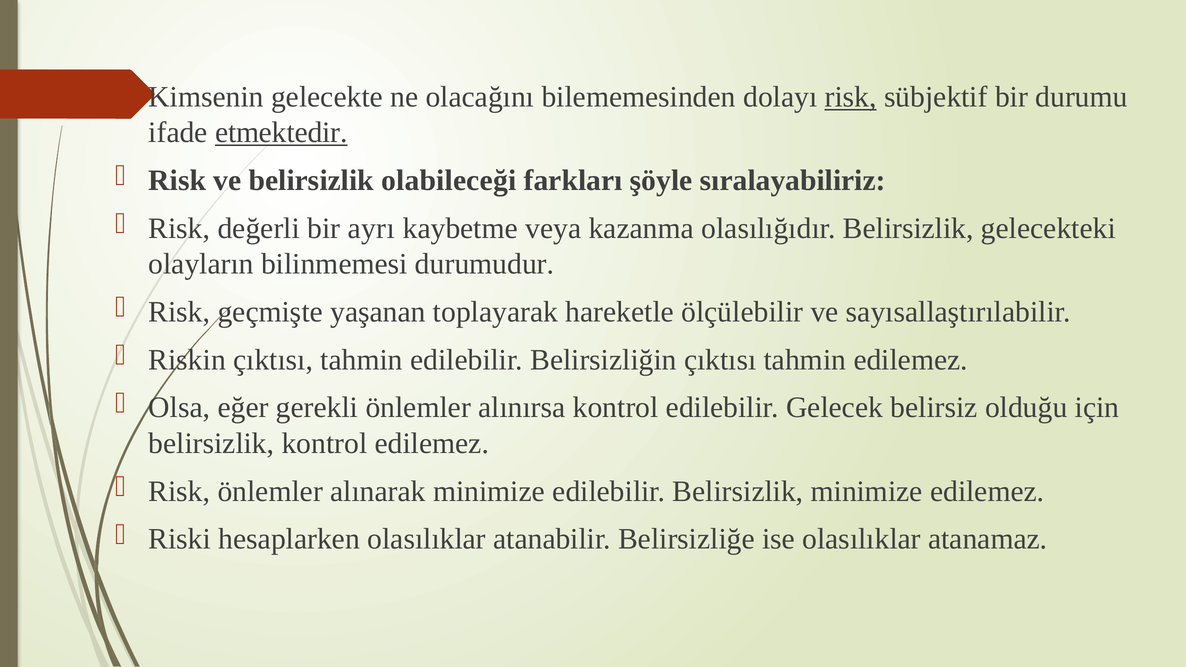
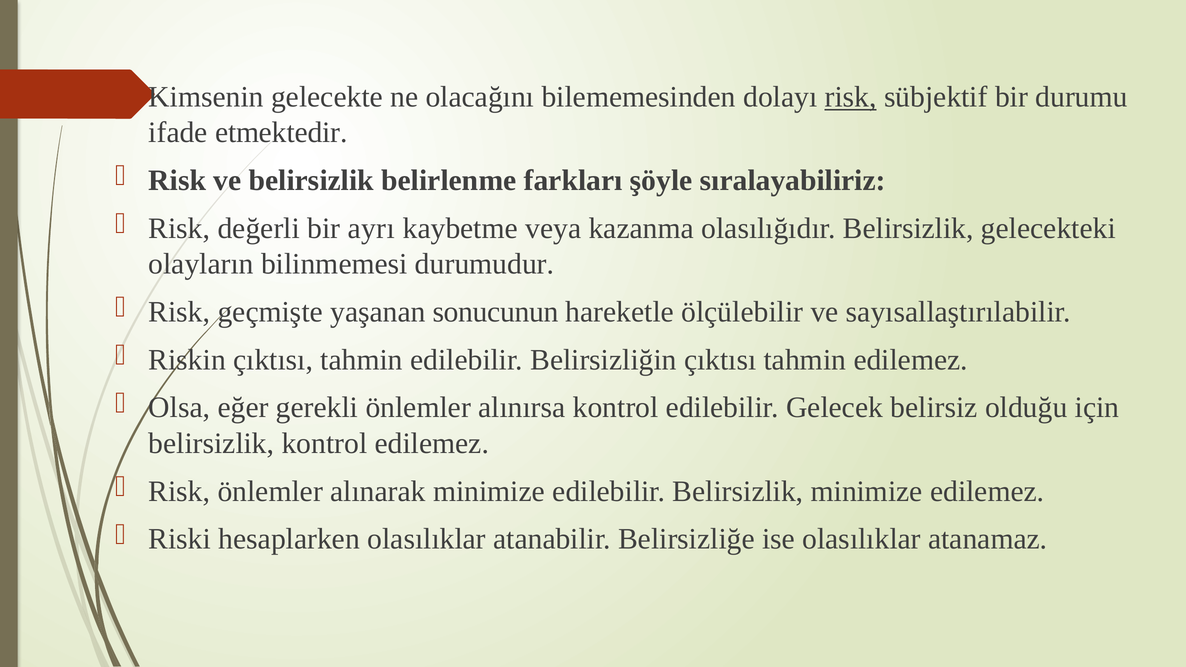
etmektedir underline: present -> none (281, 132)
olabileceği: olabileceği -> belirlenme (449, 180)
toplayarak: toplayarak -> sonucunun (496, 312)
